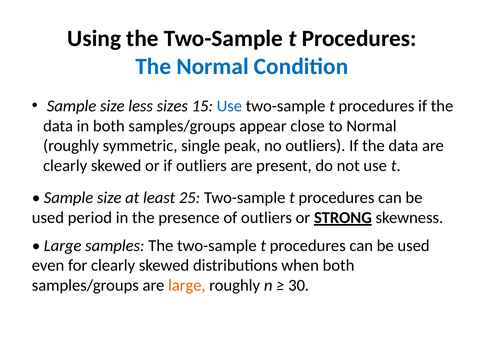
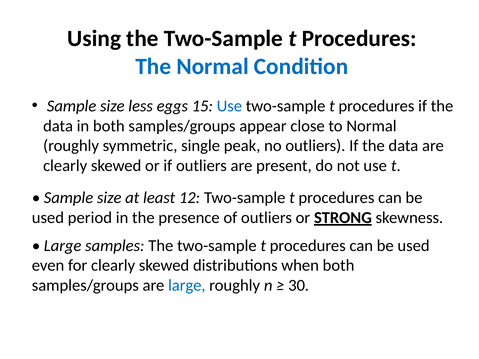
sizes: sizes -> eggs (172, 106)
25: 25 -> 12 (190, 198)
large colour: orange -> blue (187, 286)
